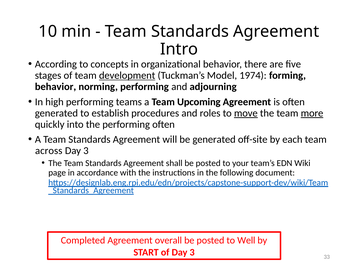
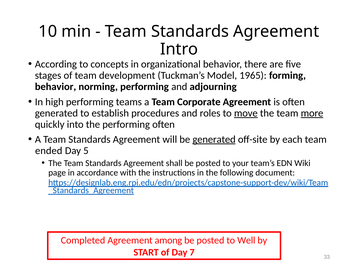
development underline: present -> none (127, 75)
1974: 1974 -> 1965 (253, 75)
Upcoming: Upcoming -> Corporate (199, 102)
generated underline: none -> present (214, 139)
across: across -> ended (49, 150)
3: 3 -> 5 (86, 150)
overall: overall -> among (168, 240)
of Day 3: 3 -> 7 (192, 252)
